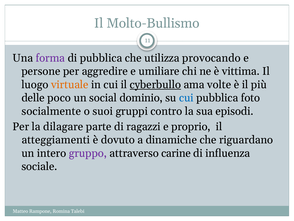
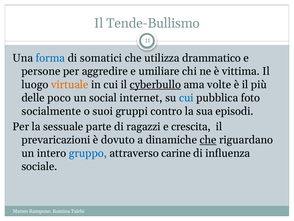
Molto-Bullismo: Molto-Bullismo -> Tende-Bullismo (153, 23)
forma colour: purple -> blue (50, 58)
di pubblica: pubblica -> somatici (101, 58)
provocando: provocando -> drammatico (211, 58)
dominio: dominio -> internet (141, 98)
dilagare: dilagare -> sessuale (63, 126)
proprio: proprio -> crescita (191, 126)
atteggiamenti: atteggiamenti -> prevaricazioni (56, 140)
che underline: none -> present (208, 140)
gruppo colour: purple -> blue (88, 153)
